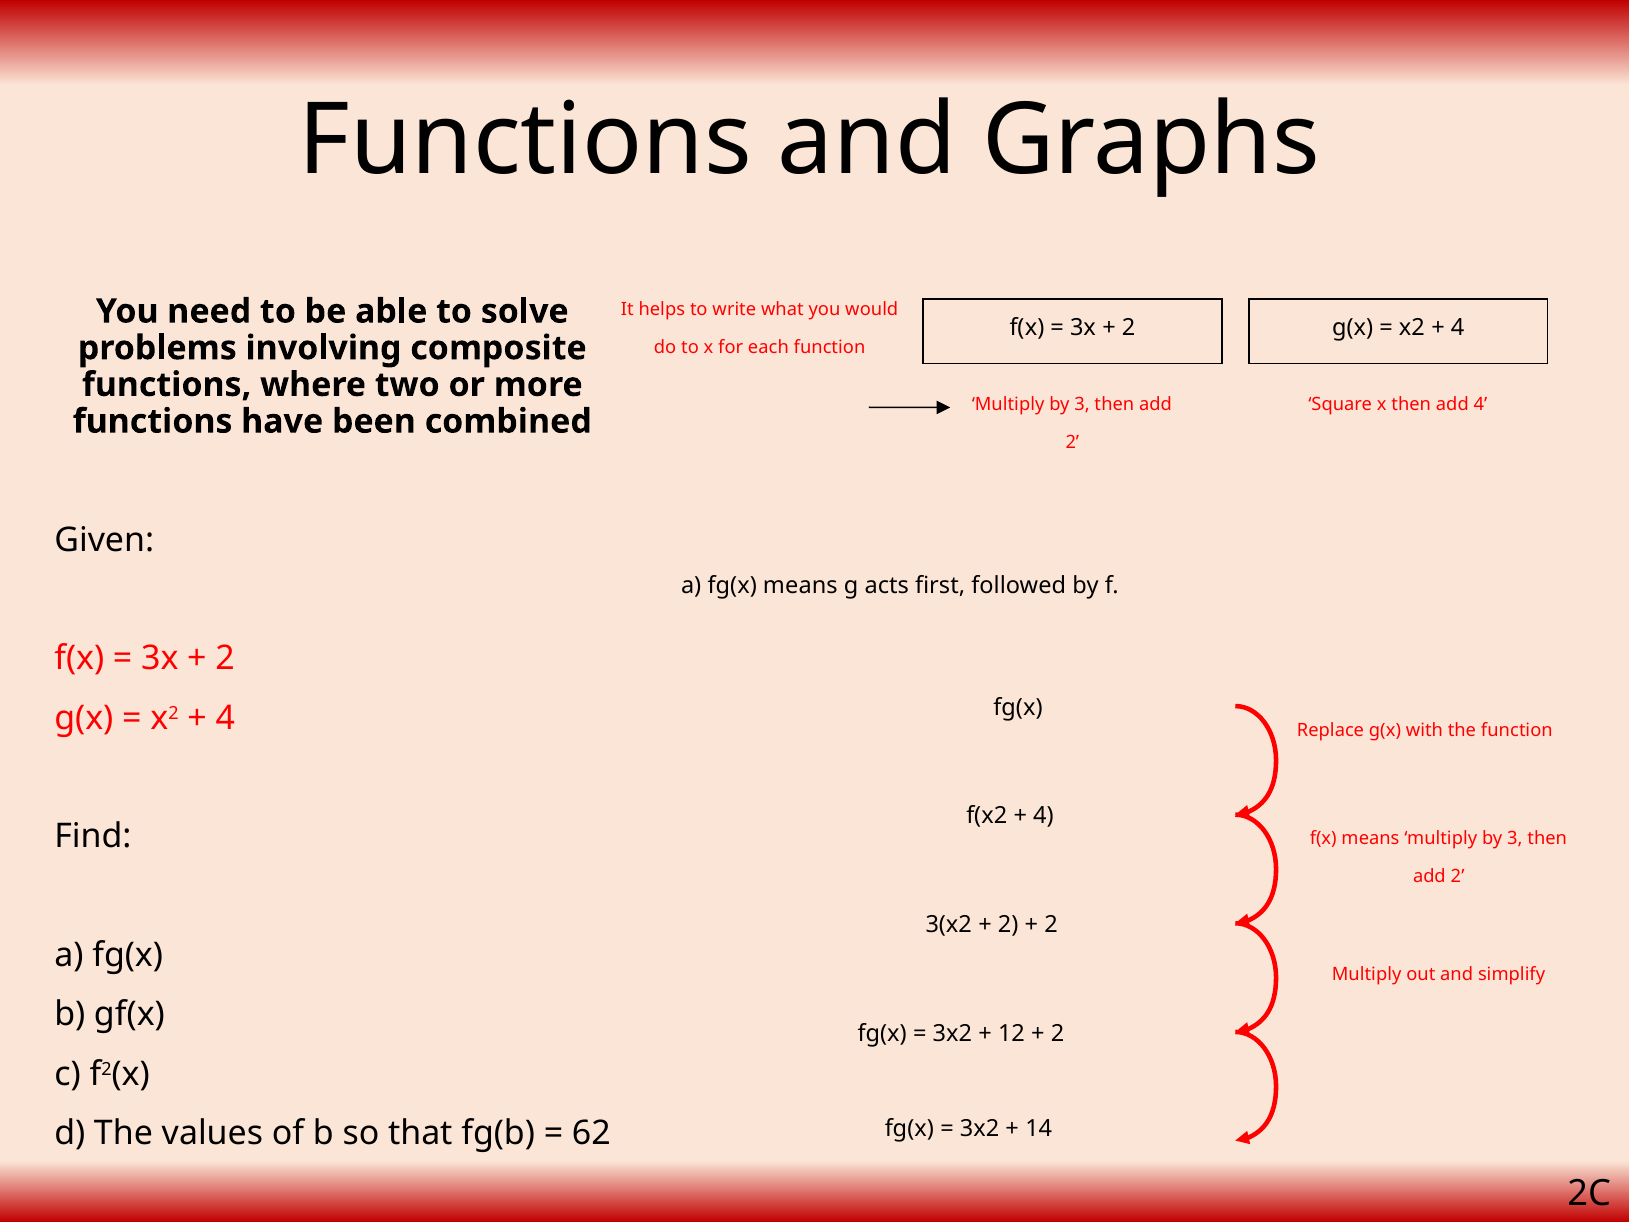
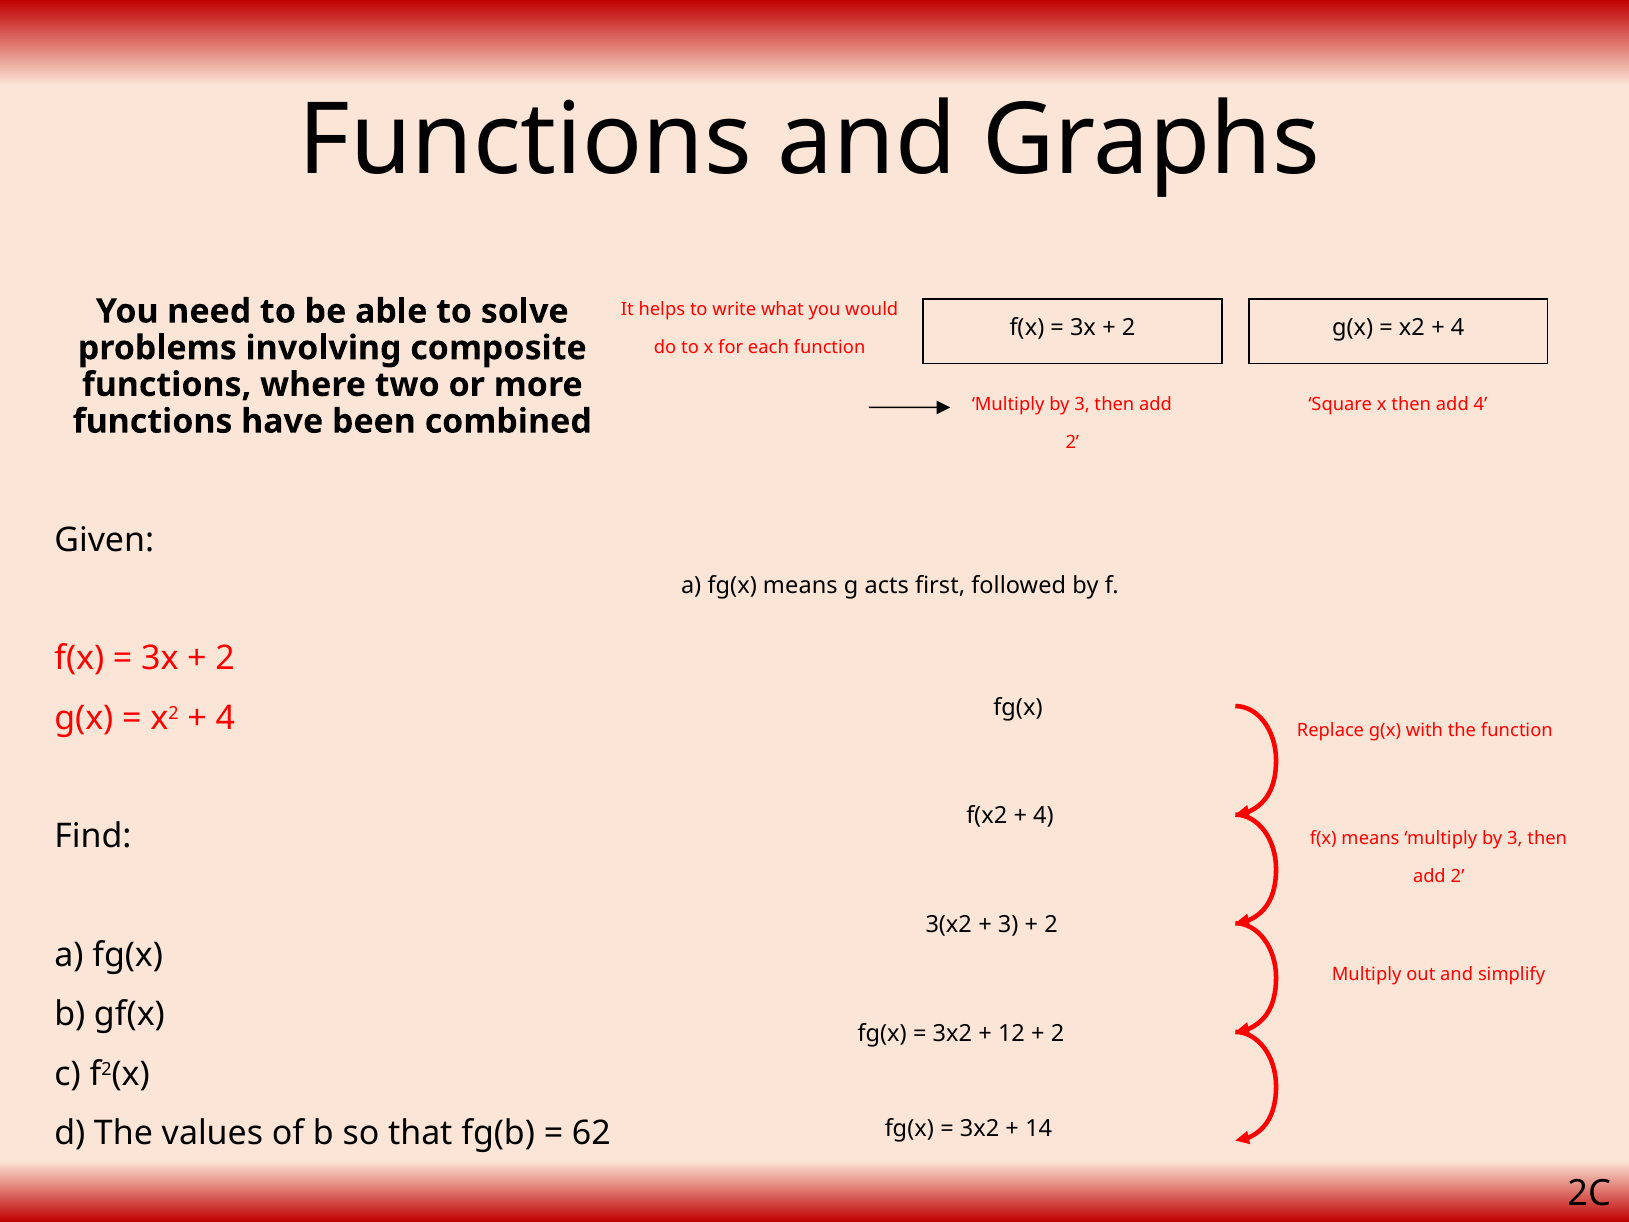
2: 2 -> 3 (1008, 925)
